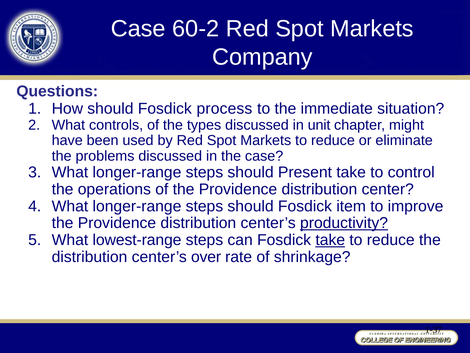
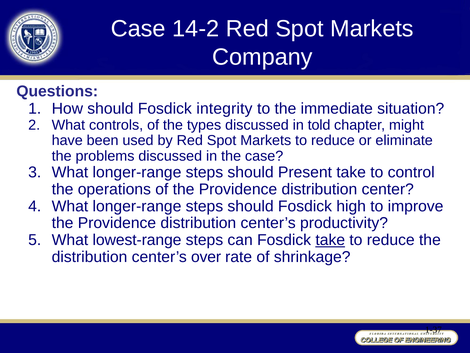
60-2: 60-2 -> 14-2 (196, 29)
process: process -> integrity (224, 109)
unit: unit -> told (319, 125)
item: item -> high (351, 206)
productivity underline: present -> none (344, 223)
